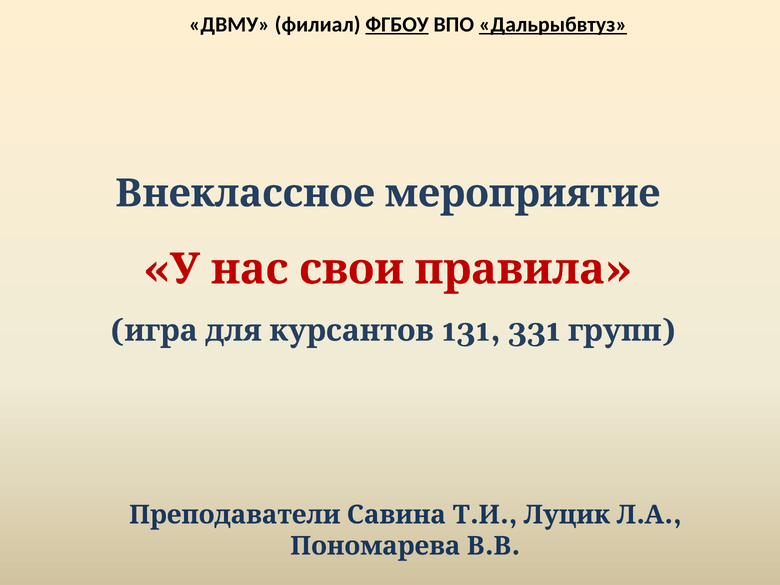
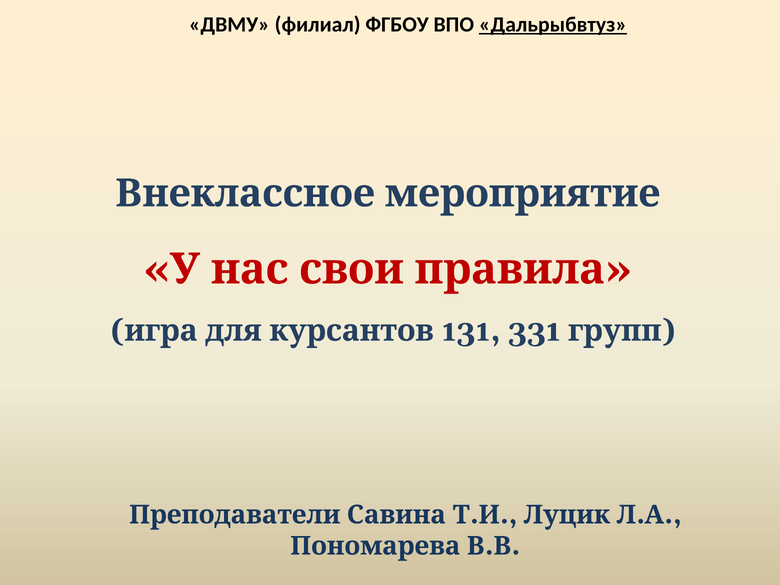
ФГБОУ underline: present -> none (397, 24)
